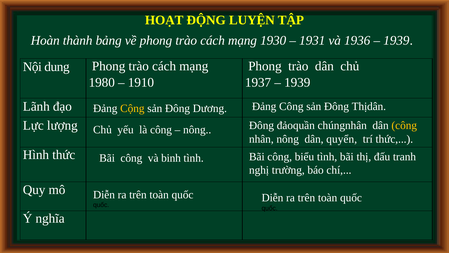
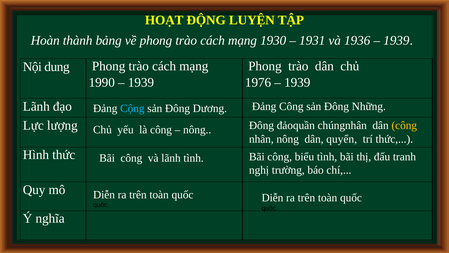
1980: 1980 -> 1990 (102, 82)
1910: 1910 -> 1939 (141, 82)
1937: 1937 -> 1976 (258, 82)
Cộng colour: yellow -> light blue (132, 108)
Thịdân: Thịdân -> Những (369, 106)
và binh: binh -> lãnh (171, 158)
